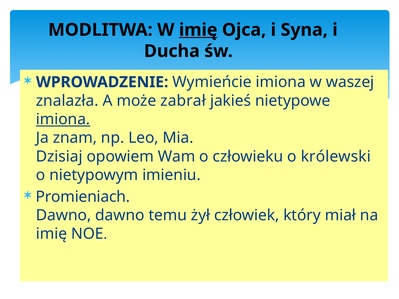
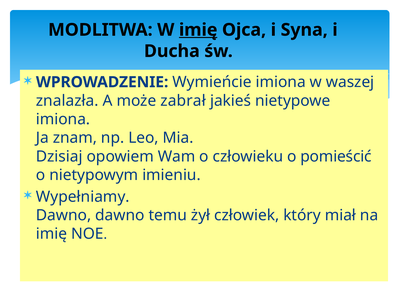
imiona underline: present -> none (63, 119)
królewski: królewski -> pomieścić (336, 157)
Promieniach: Promieniach -> Wypełniamy (83, 197)
